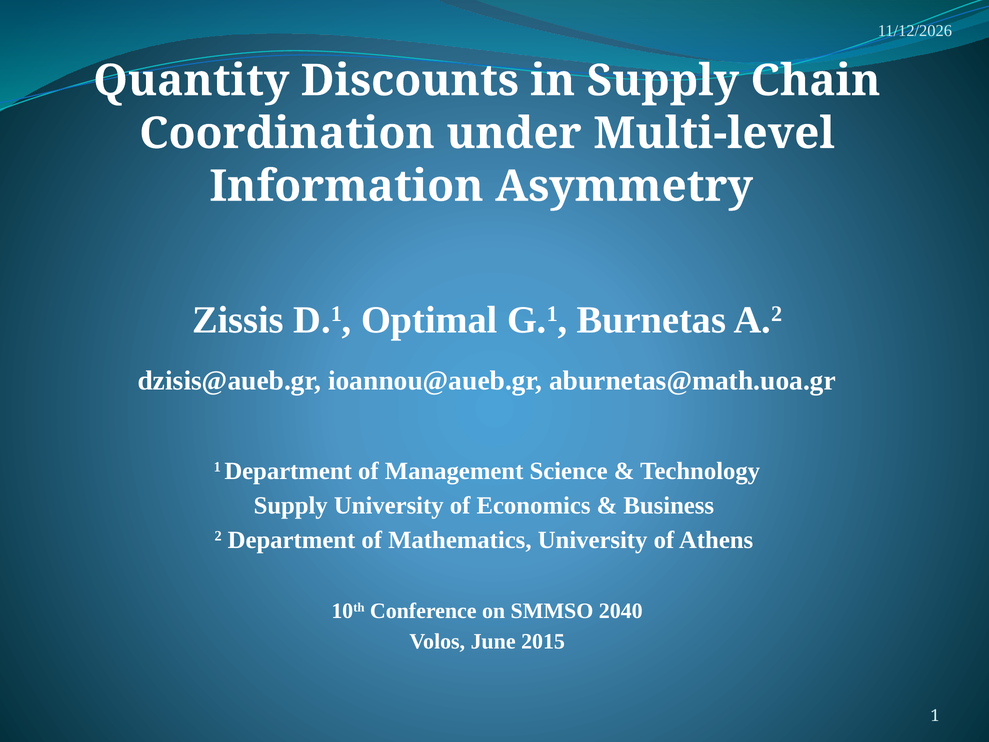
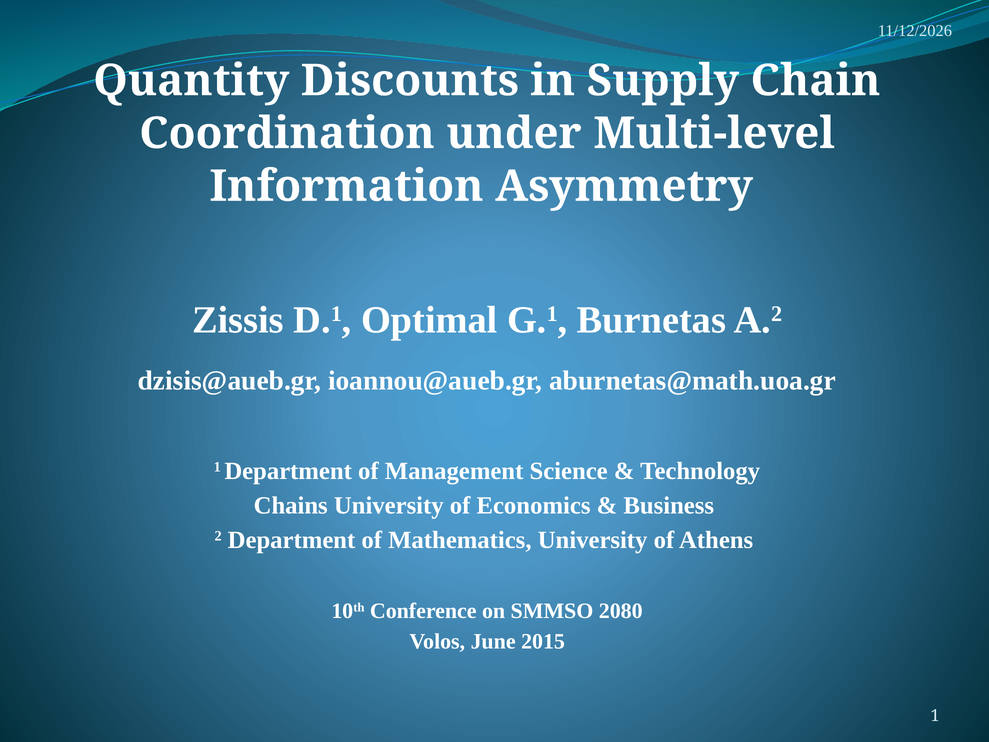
Supply: Supply -> Chains (291, 505)
2040: 2040 -> 2080 (621, 611)
